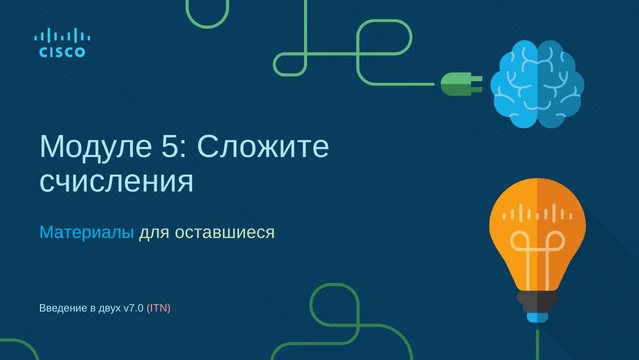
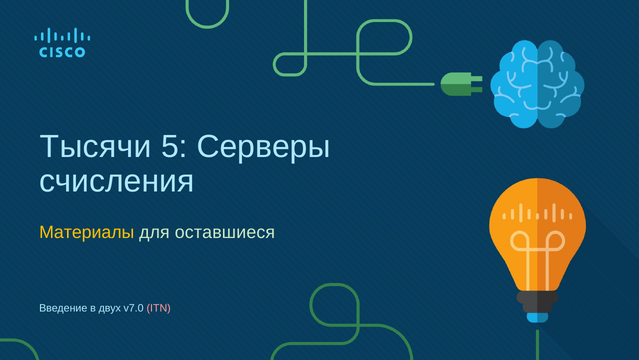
Модуле: Модуле -> Тысячи (96, 146)
Сложите: Сложите -> Серверы (264, 146)
Материалы colour: light blue -> yellow (87, 232)
